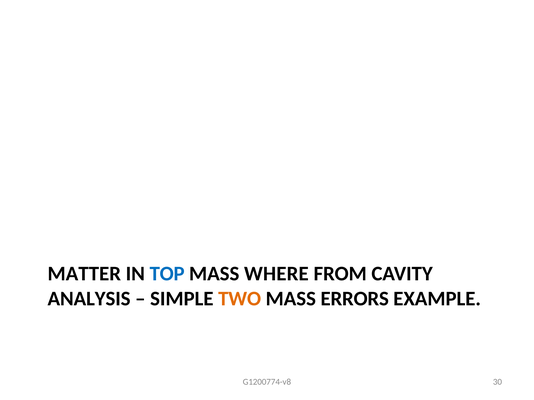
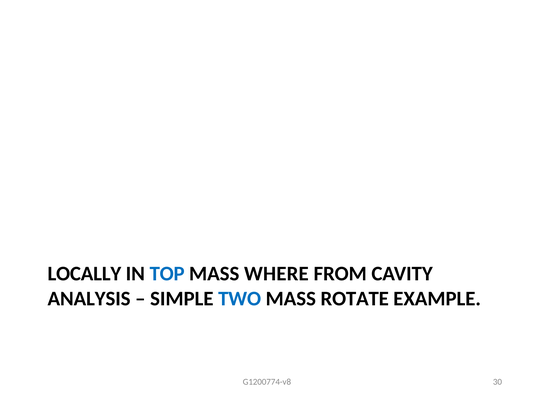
MATTER: MATTER -> LOCALLY (84, 274)
TWO colour: orange -> blue (240, 299)
ERRORS: ERRORS -> ROTATE (355, 299)
